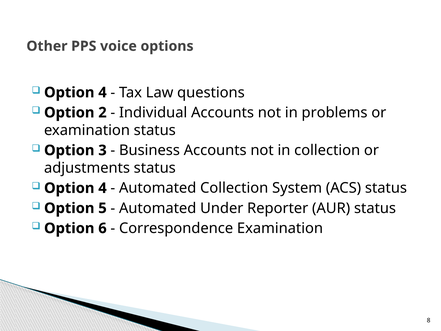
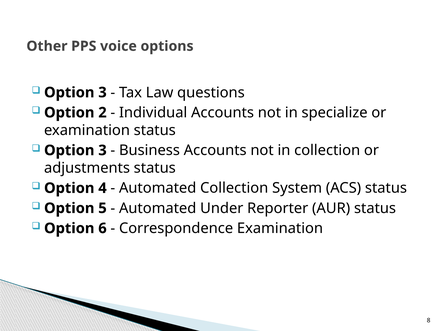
4: 4 -> 3 (102, 92)
problems: problems -> specialize (335, 112)
